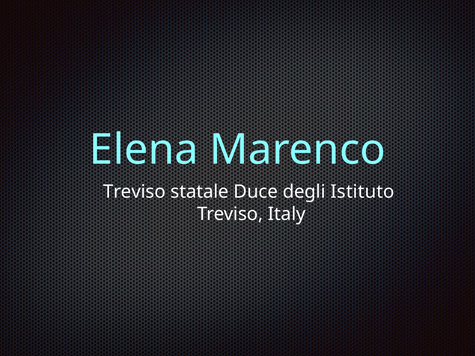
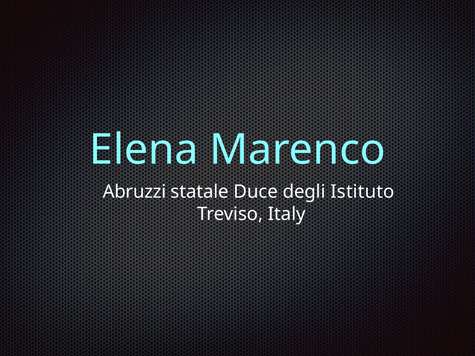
Treviso: Treviso -> Abruzzi (134, 192)
